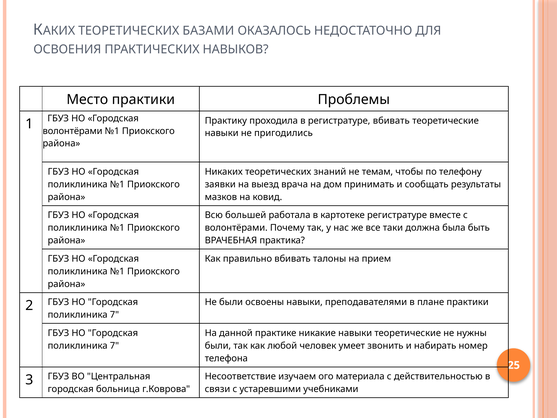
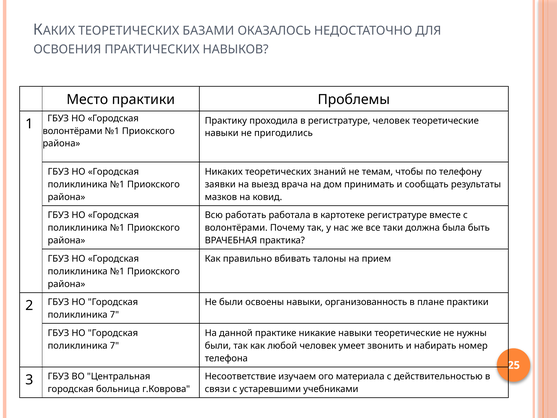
регистратуре вбивать: вбивать -> человек (391, 121)
большей: большей -> работать (246, 215)
преподавателями: преподавателями -> организованность (366, 302)
